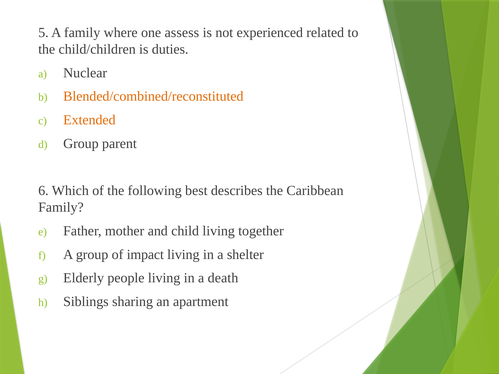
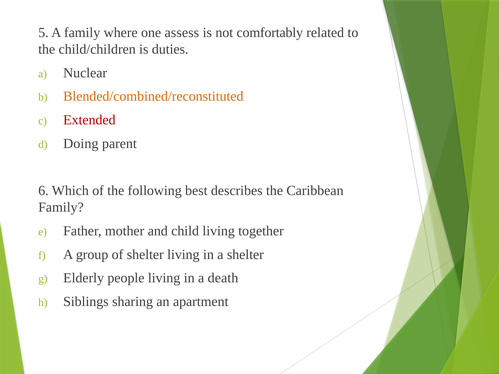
experienced: experienced -> comfortably (270, 33)
Extended colour: orange -> red (89, 120)
Group: Group -> Doing (81, 144)
of impact: impact -> shelter (145, 255)
